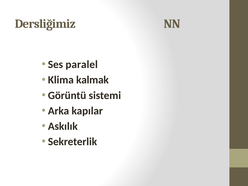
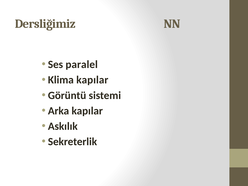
Klima kalmak: kalmak -> kapılar (92, 80)
